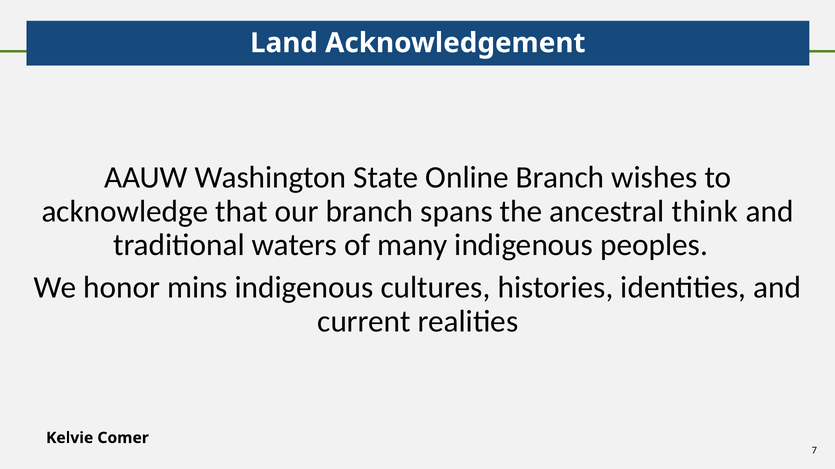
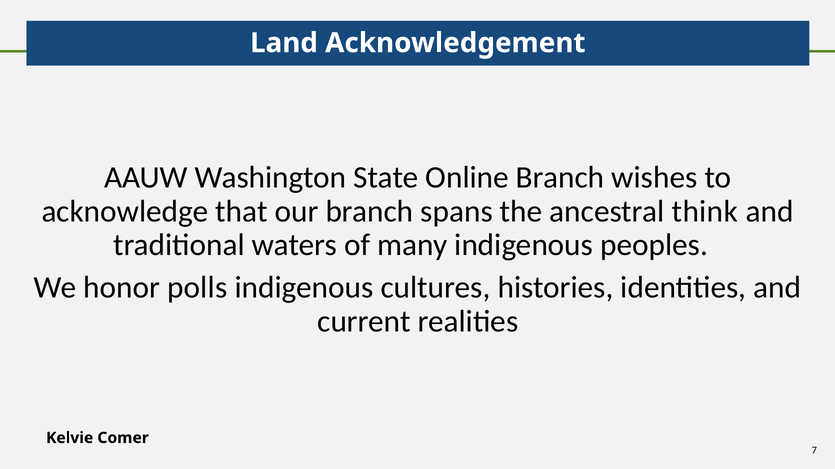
mins: mins -> polls (197, 288)
